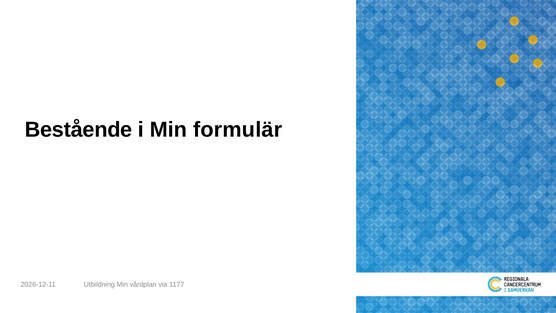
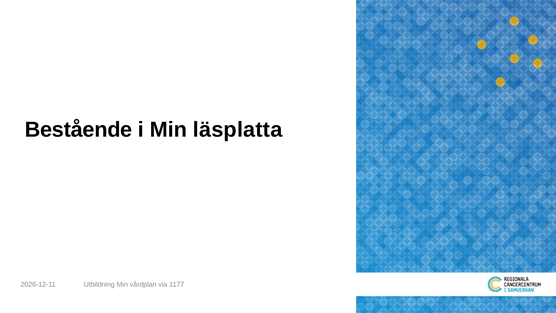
formulär: formulär -> läsplatta (238, 130)
